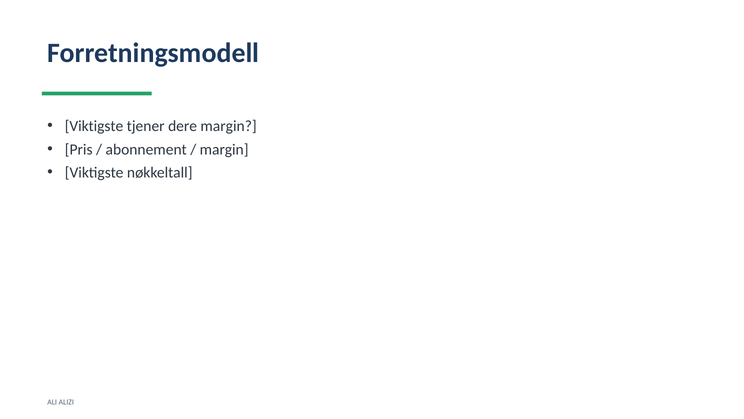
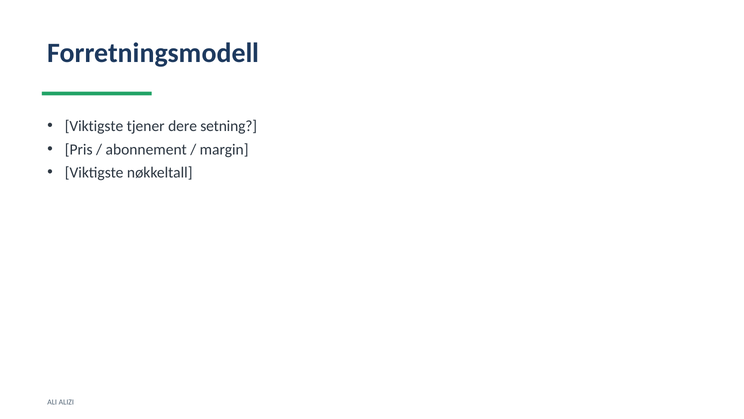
dere margin: margin -> setning (229, 126)
